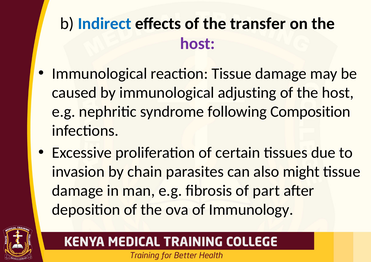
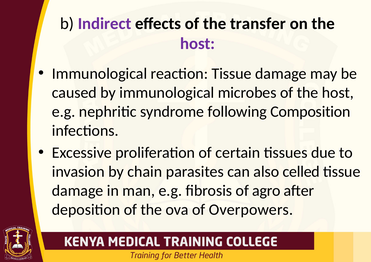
Indirect colour: blue -> purple (105, 24)
adjusting: adjusting -> microbes (247, 93)
might: might -> celled (301, 172)
part: part -> agro (266, 191)
Immunology: Immunology -> Overpowers (251, 210)
